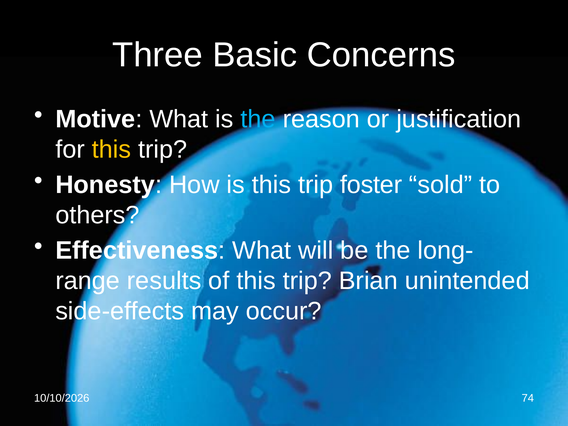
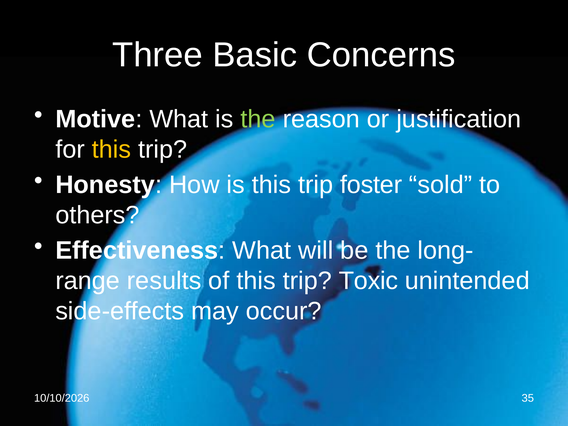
the colour: light blue -> light green (258, 119)
Brian: Brian -> Toxic (368, 281)
74: 74 -> 35 (528, 398)
